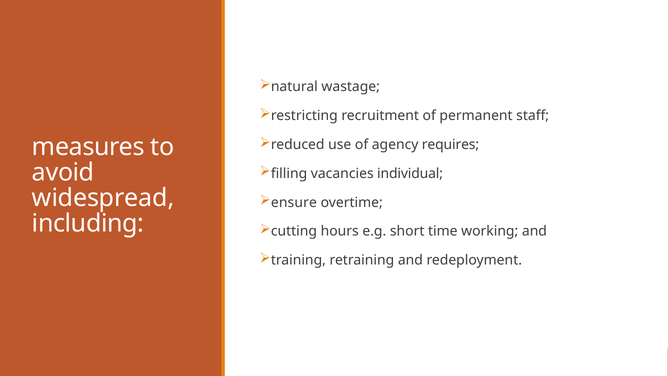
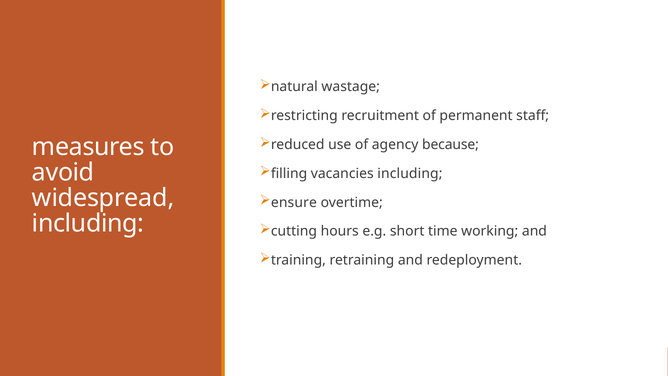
requires: requires -> because (450, 144)
vacancies individual: individual -> including (410, 173)
